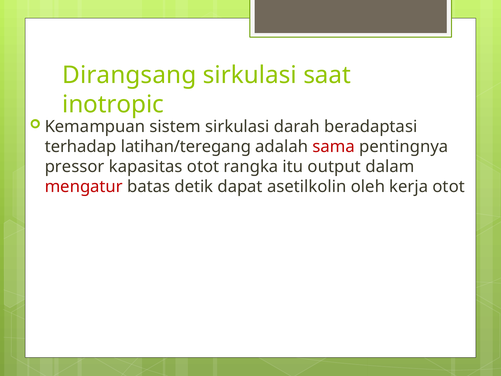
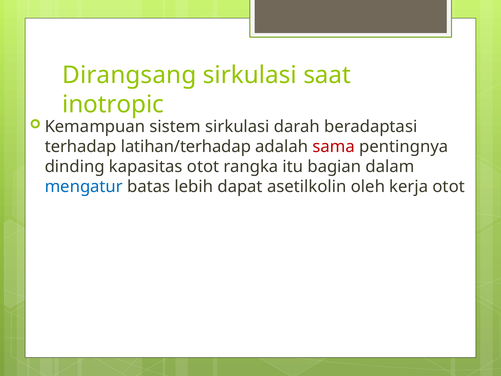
latihan/teregang: latihan/teregang -> latihan/terhadap (186, 146)
pressor: pressor -> dinding (75, 167)
output: output -> bagian (334, 167)
mengatur colour: red -> blue (84, 187)
detik: detik -> lebih (194, 187)
